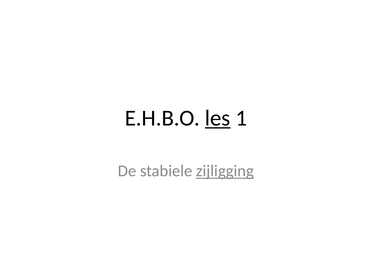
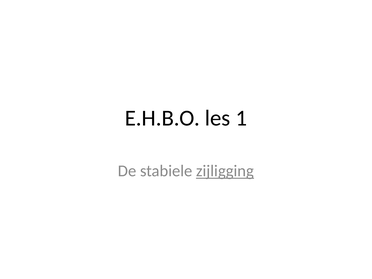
les underline: present -> none (218, 118)
